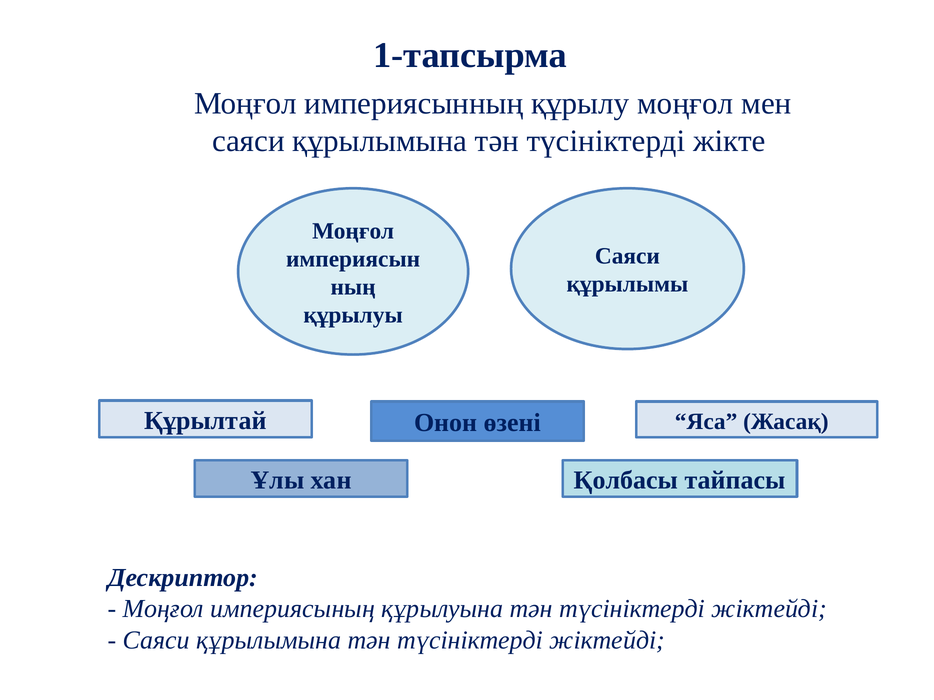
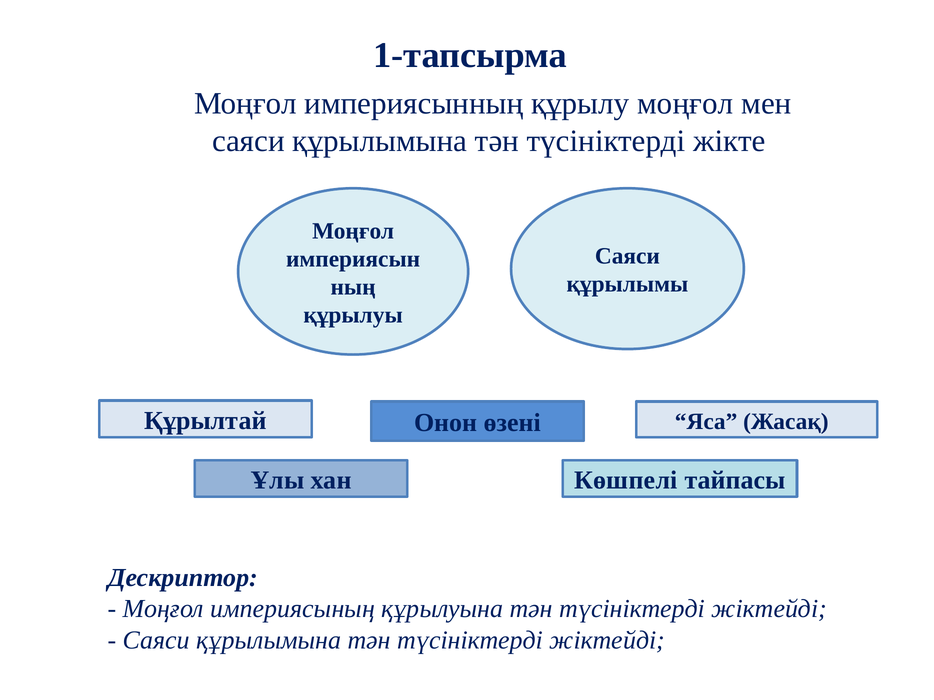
Қолбасы: Қолбасы -> Көшпелі (626, 481)
